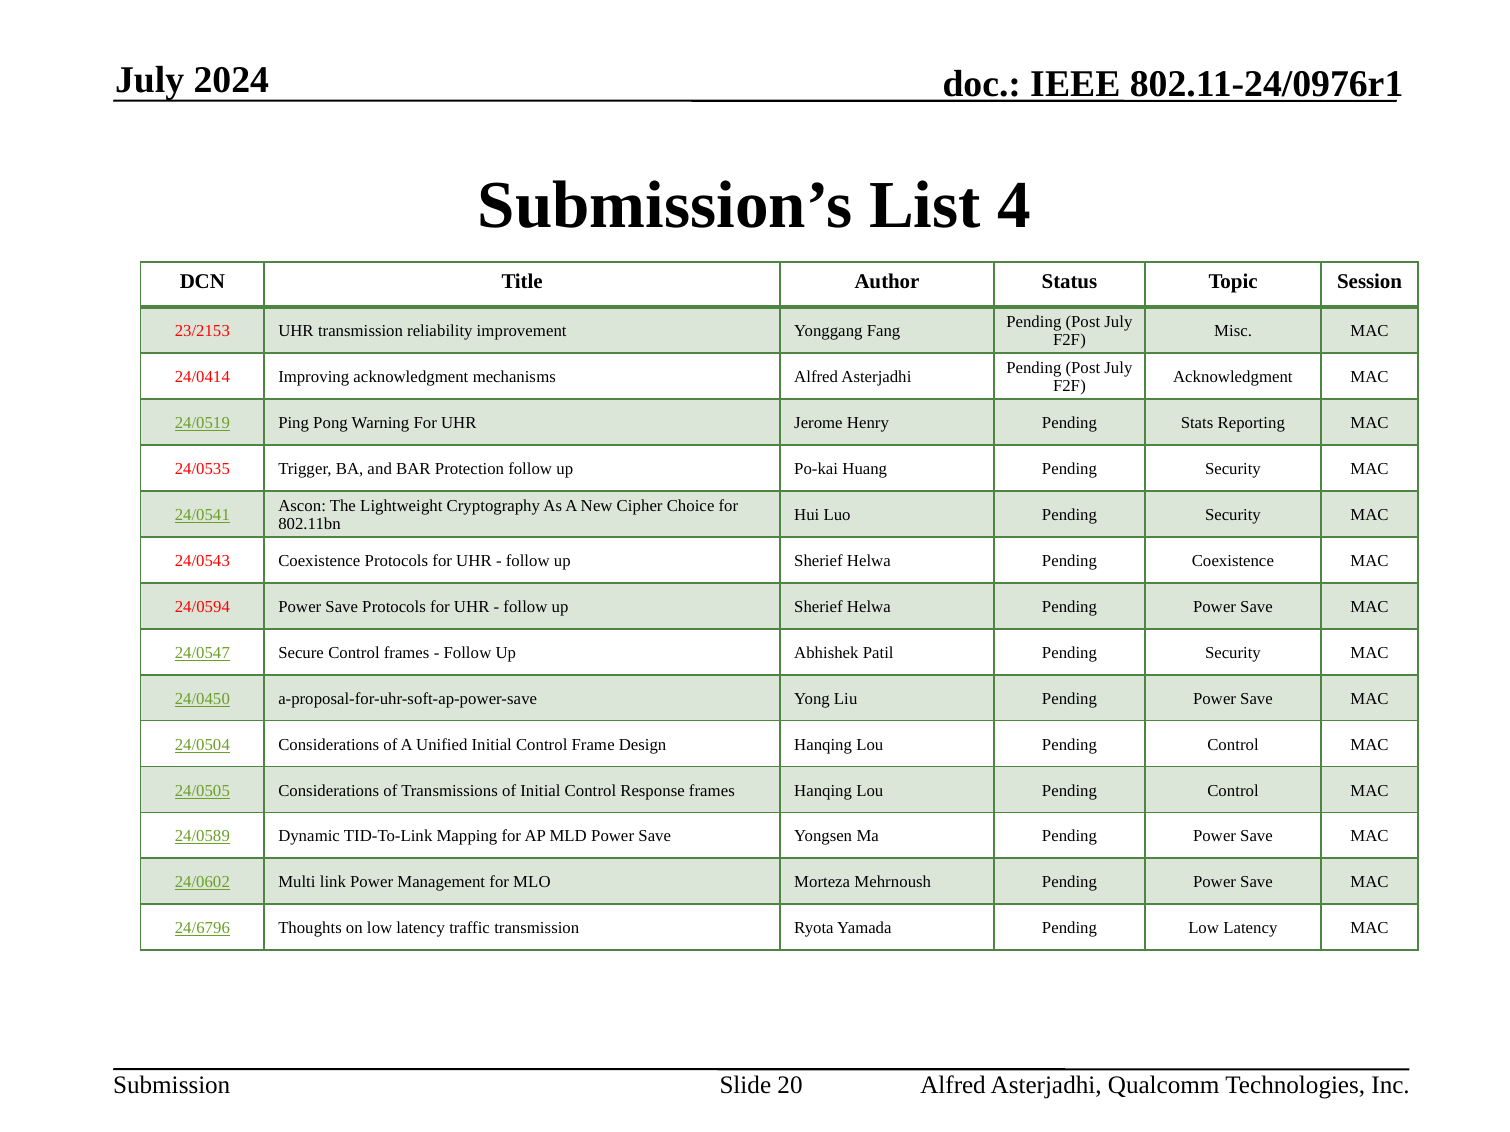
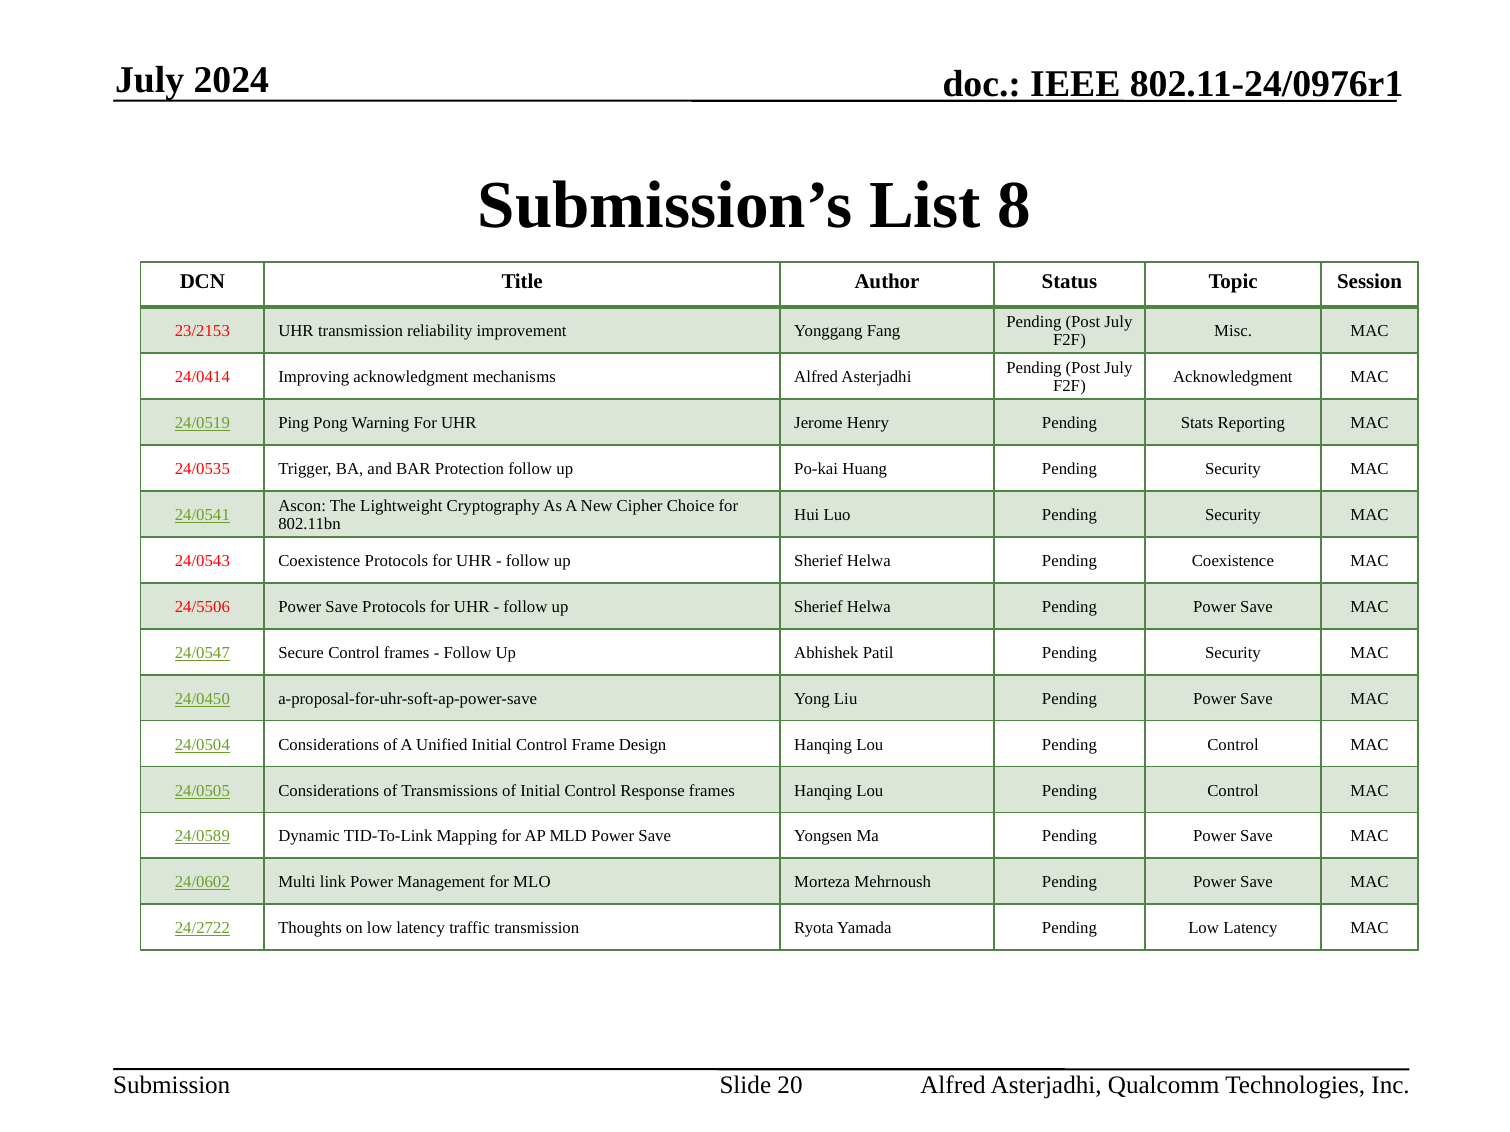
4: 4 -> 8 (1014, 206)
24/0594: 24/0594 -> 24/5506 (202, 607)
24/6796: 24/6796 -> 24/2722 (202, 929)
